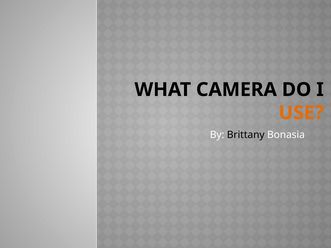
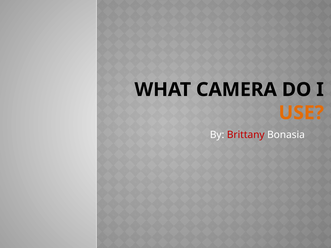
Brittany colour: black -> red (246, 135)
